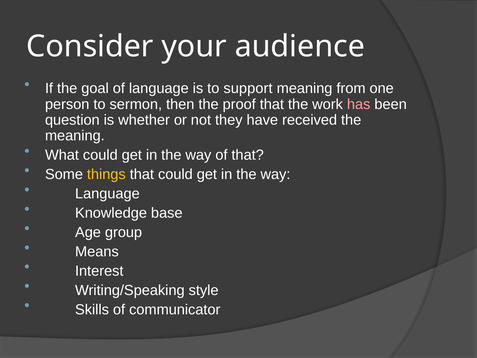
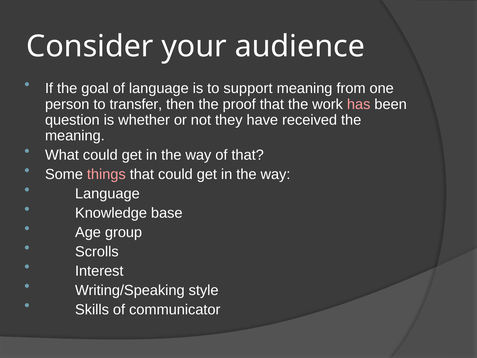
sermon: sermon -> transfer (136, 104)
things colour: yellow -> pink (106, 174)
Means: Means -> Scrolls (97, 251)
